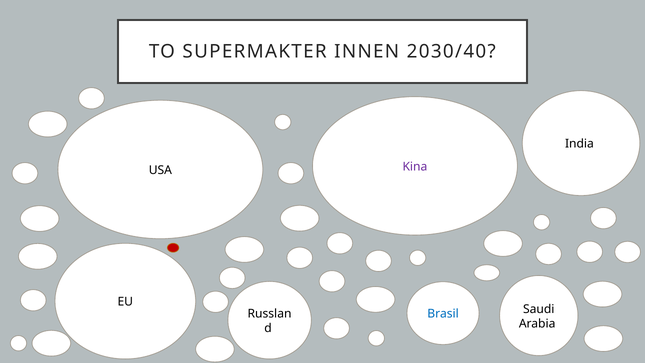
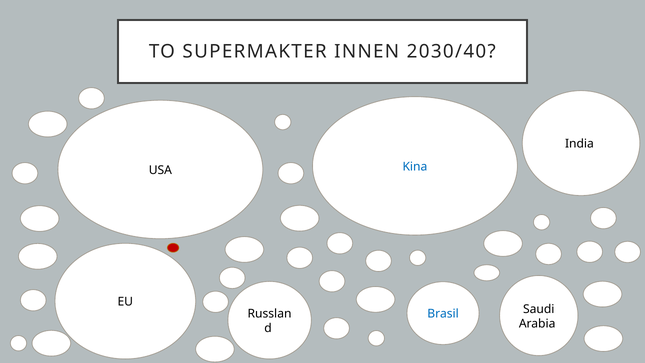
Kina colour: purple -> blue (415, 167)
